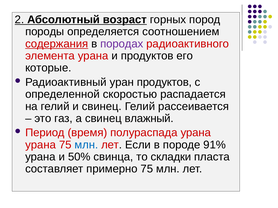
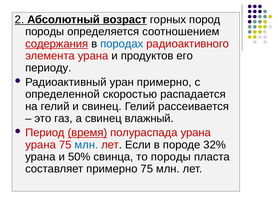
породах colour: purple -> blue (122, 44)
которые: которые -> периоду (48, 68)
уран продуктов: продуктов -> примерно (164, 82)
время underline: none -> present (87, 133)
91%: 91% -> 32% (215, 145)
то складки: складки -> породы (171, 157)
